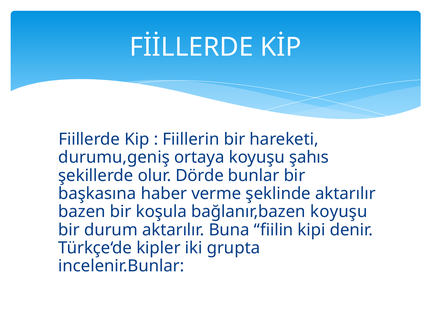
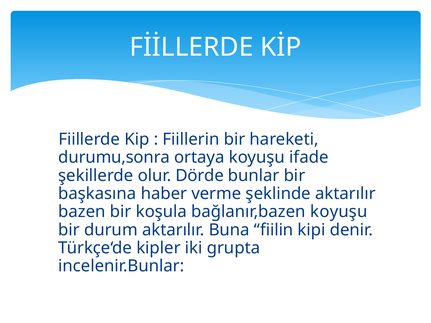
durumu,geniş: durumu,geniş -> durumu,sonra (114, 158)
şahıs: şahıs -> ifade (309, 158)
